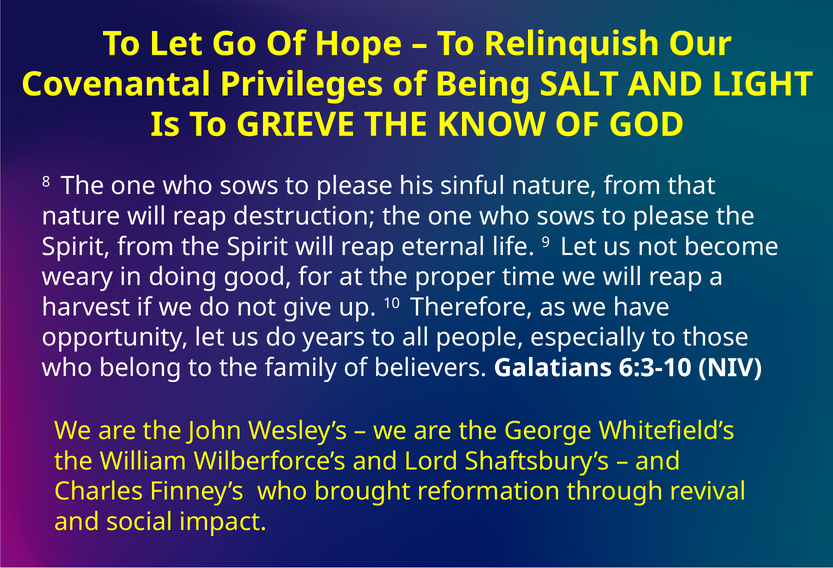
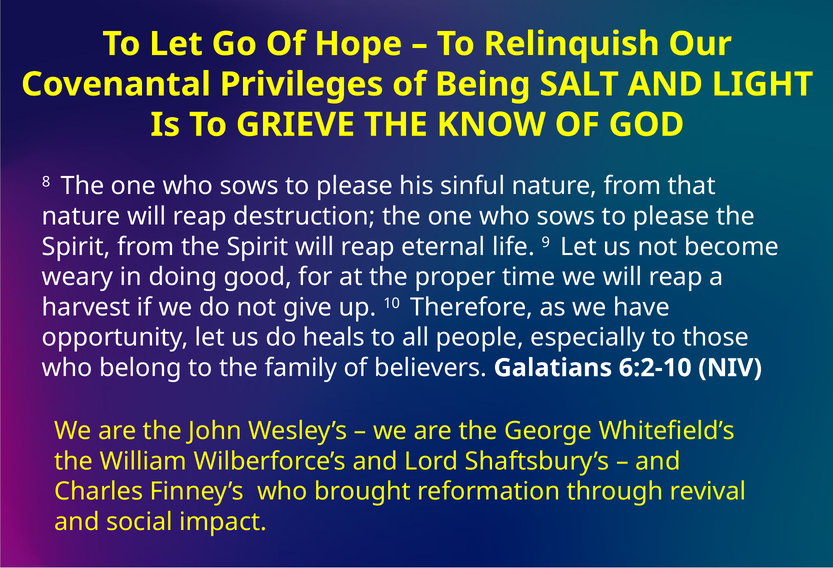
years: years -> heals (334, 338)
6:3-10: 6:3-10 -> 6:2-10 (655, 368)
